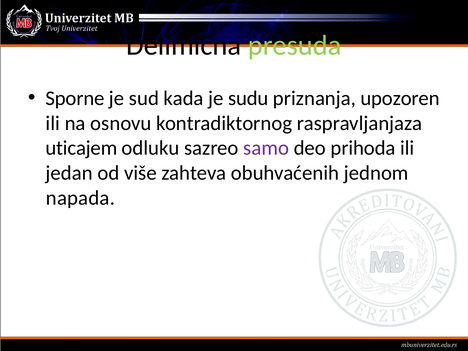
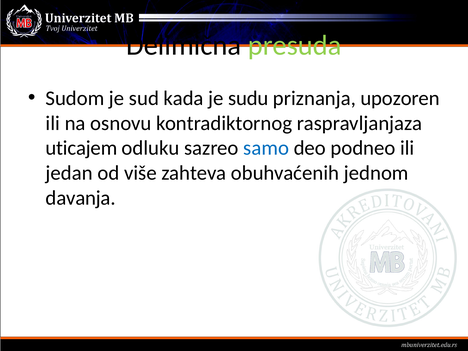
Sporne: Sporne -> Sudom (75, 98)
samo colour: purple -> blue (266, 148)
prihoda: prihoda -> podneo (363, 148)
napada: napada -> davanja (81, 198)
